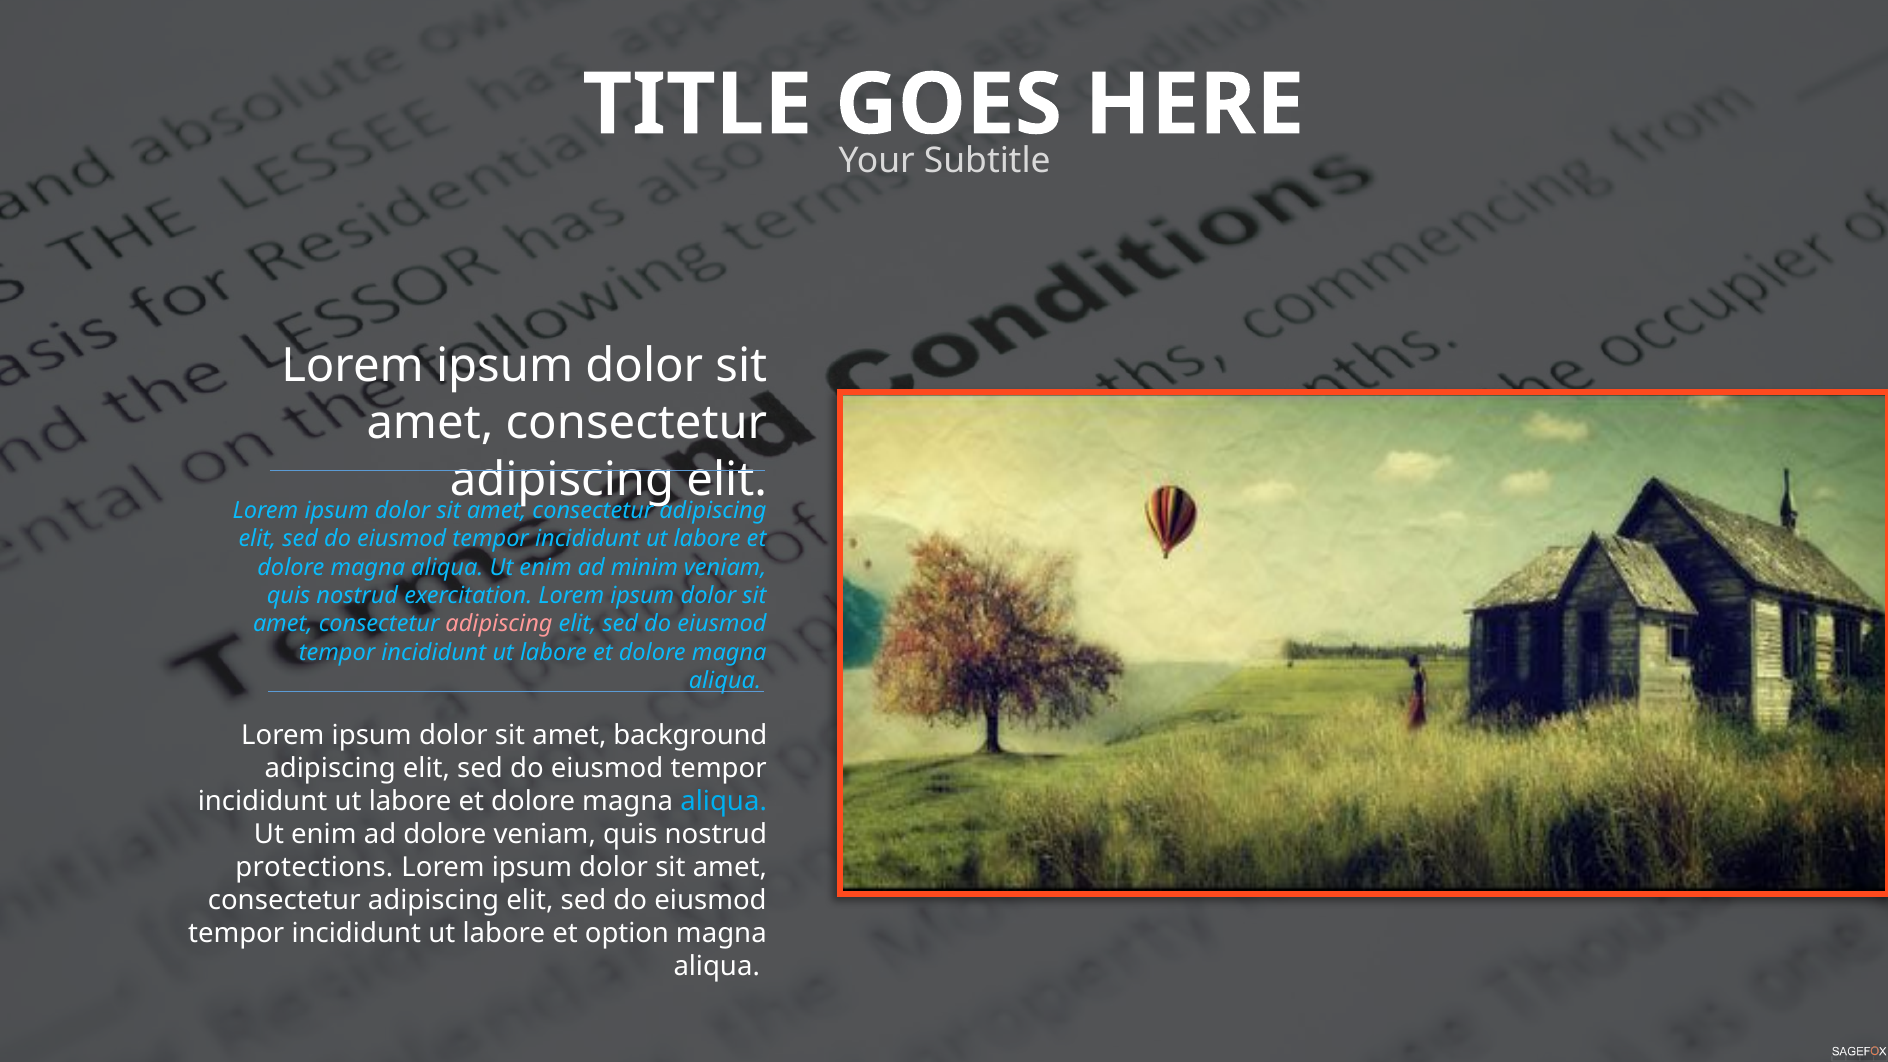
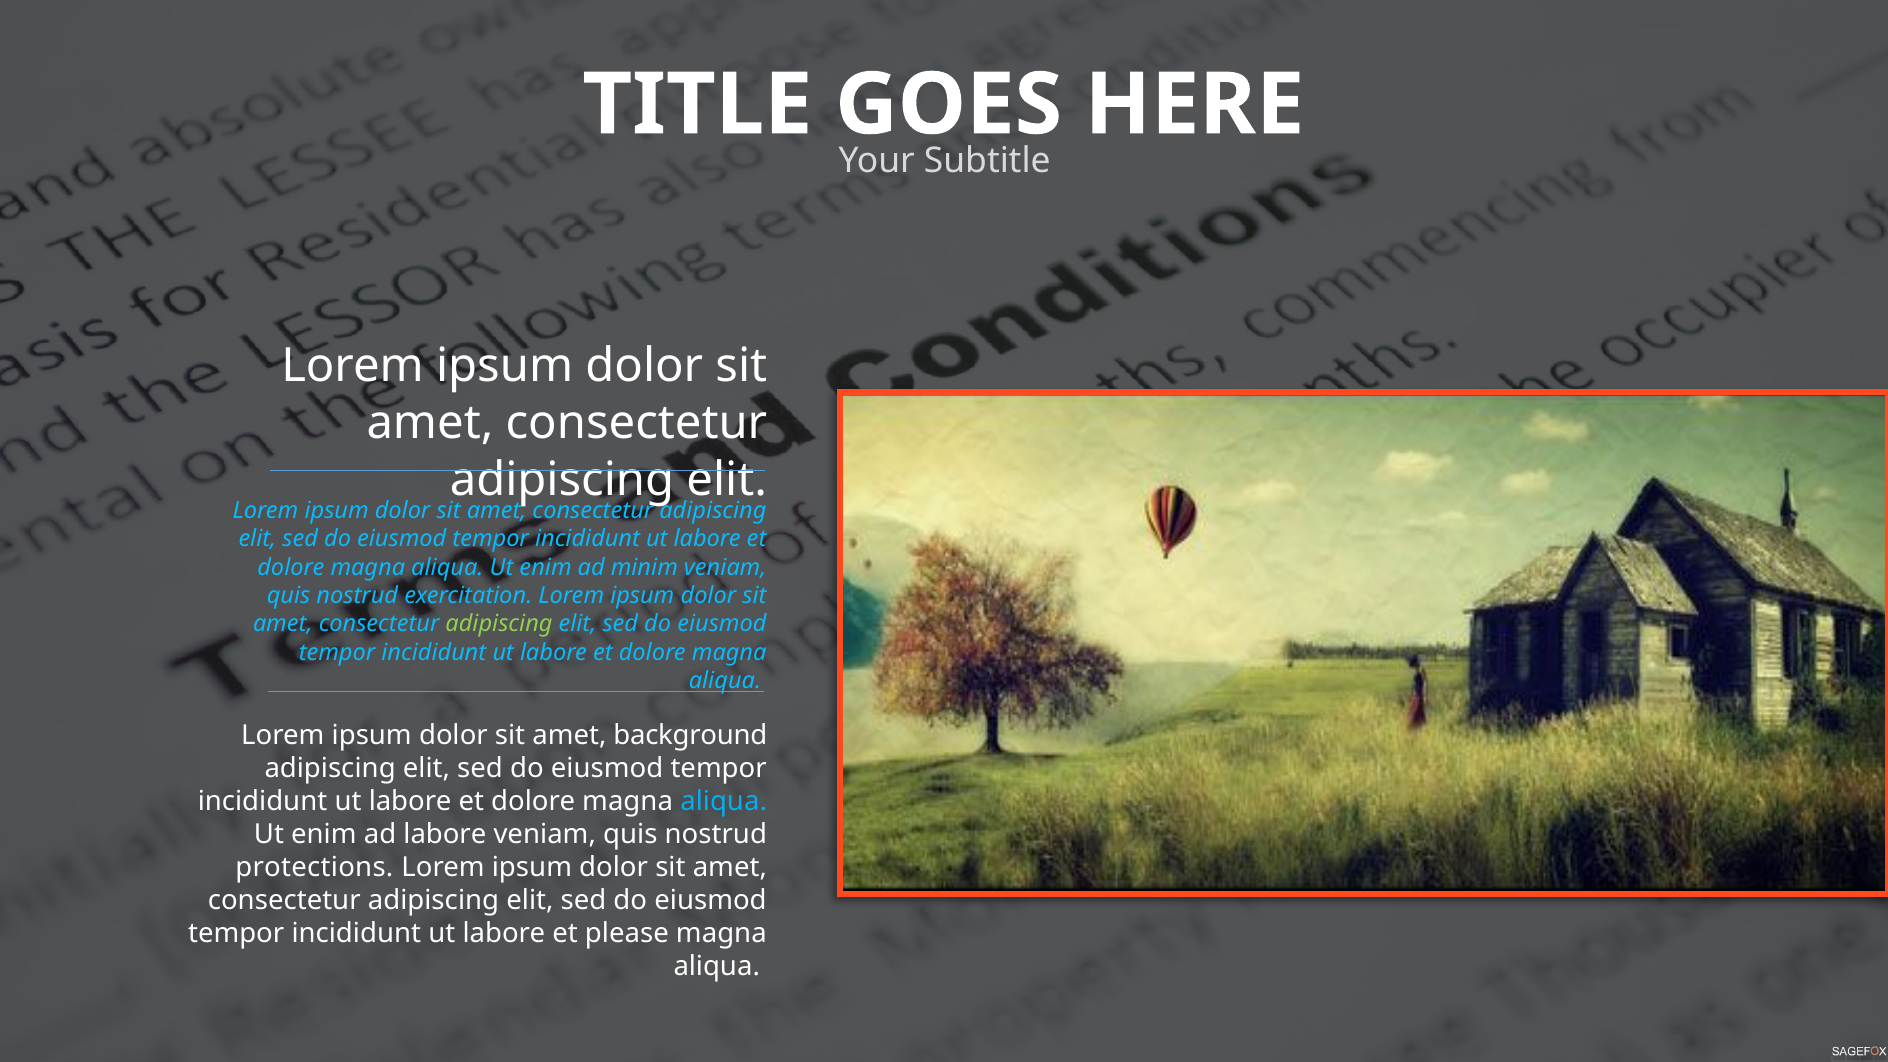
adipiscing colour: pink -> light green (499, 624)
ad dolore: dolore -> labore (445, 835)
option: option -> please (627, 934)
